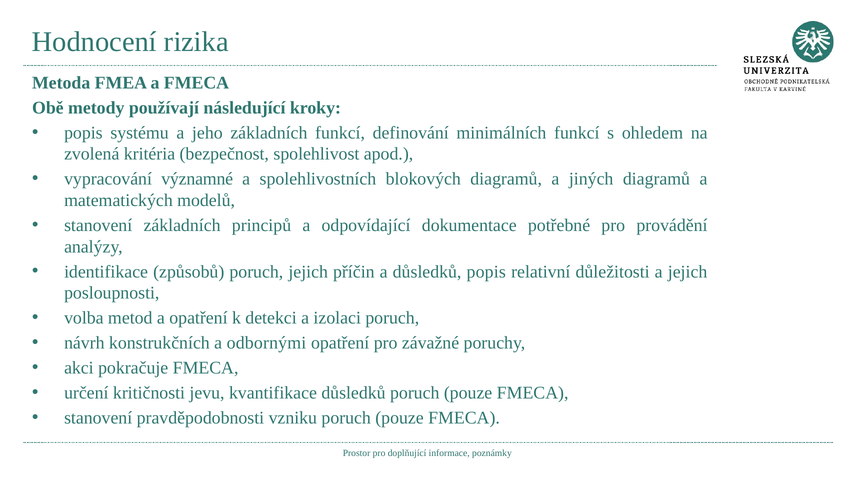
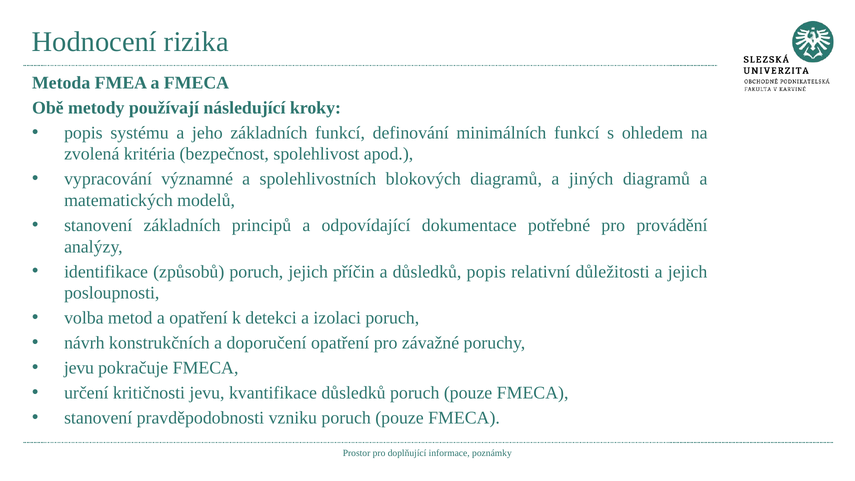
odbornými: odbornými -> doporučení (267, 343)
akci: akci -> jevu (79, 368)
